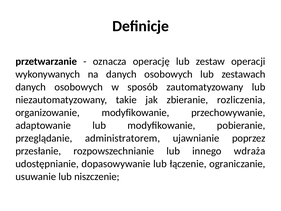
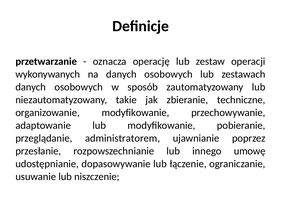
rozliczenia: rozliczenia -> techniczne (241, 100)
wdraża: wdraża -> umowę (250, 151)
